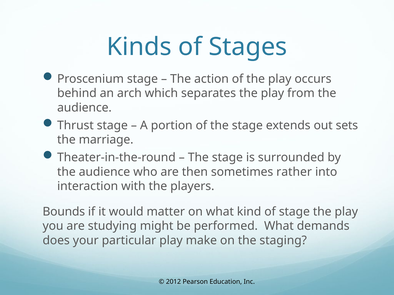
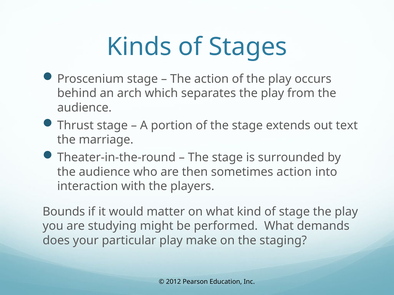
sets: sets -> text (347, 126)
sometimes rather: rather -> action (294, 172)
